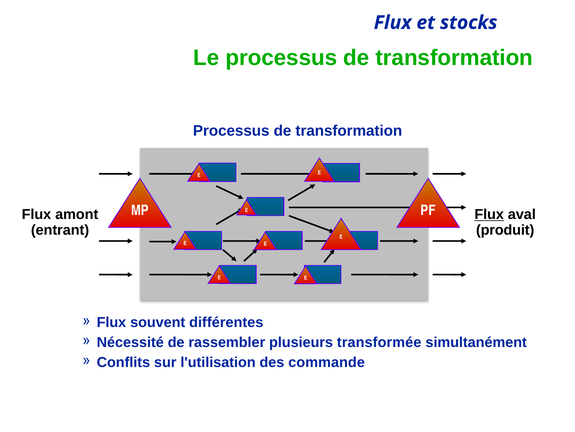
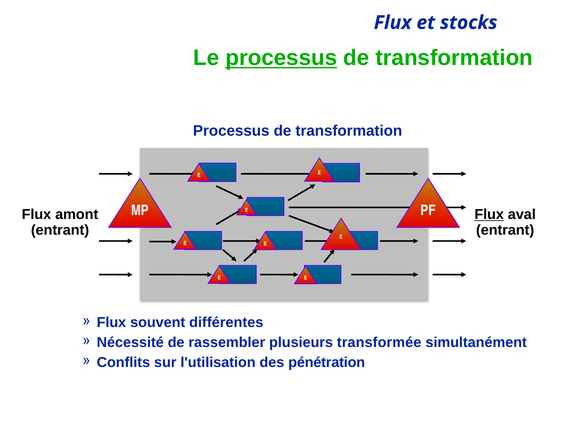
processus underline: none -> present (281, 58)
produit: produit -> entrant (505, 230)
commande: commande -> pénétration (327, 362)
